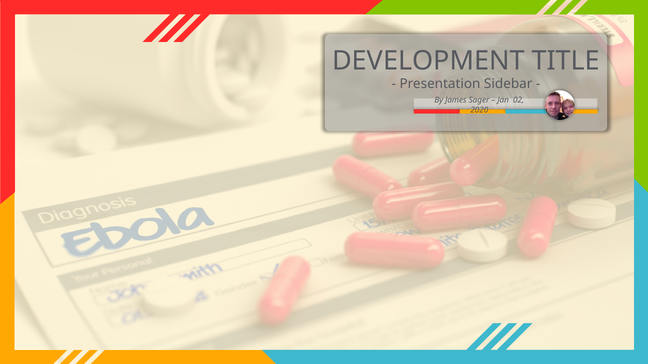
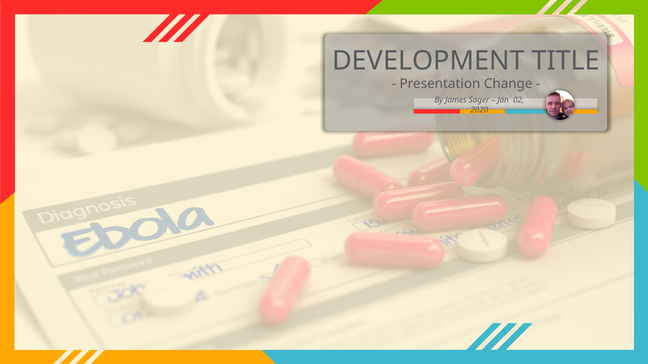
Sidebar: Sidebar -> Change (508, 84)
